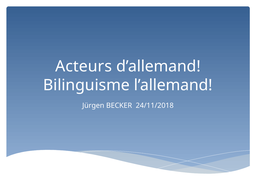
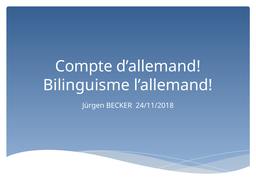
Acteurs: Acteurs -> Compte (84, 66)
